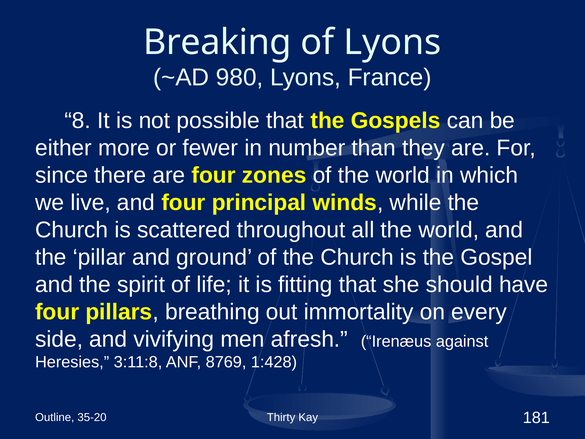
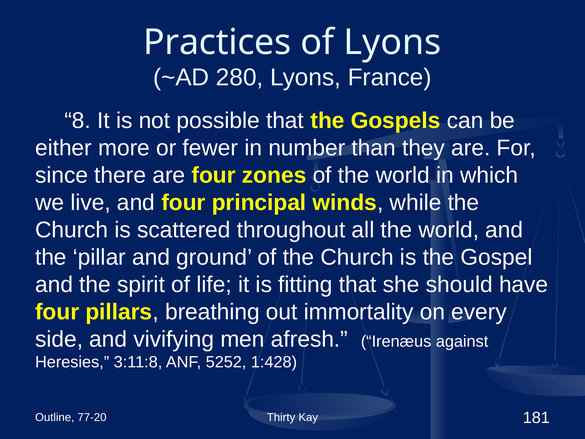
Breaking: Breaking -> Practices (217, 42)
980: 980 -> 280 (240, 77)
8769: 8769 -> 5252 (226, 362)
35-20: 35-20 -> 77-20 (92, 417)
